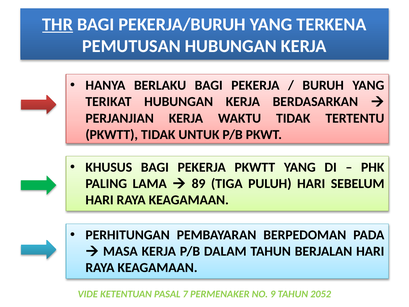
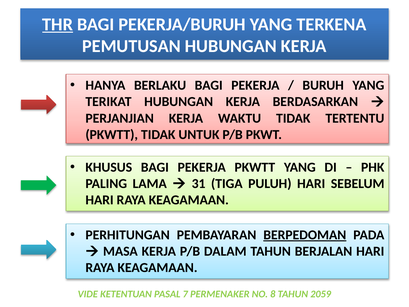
89: 89 -> 31 (199, 183)
BERPEDOMAN underline: none -> present (305, 235)
9: 9 -> 8 (273, 294)
2052: 2052 -> 2059 (321, 294)
